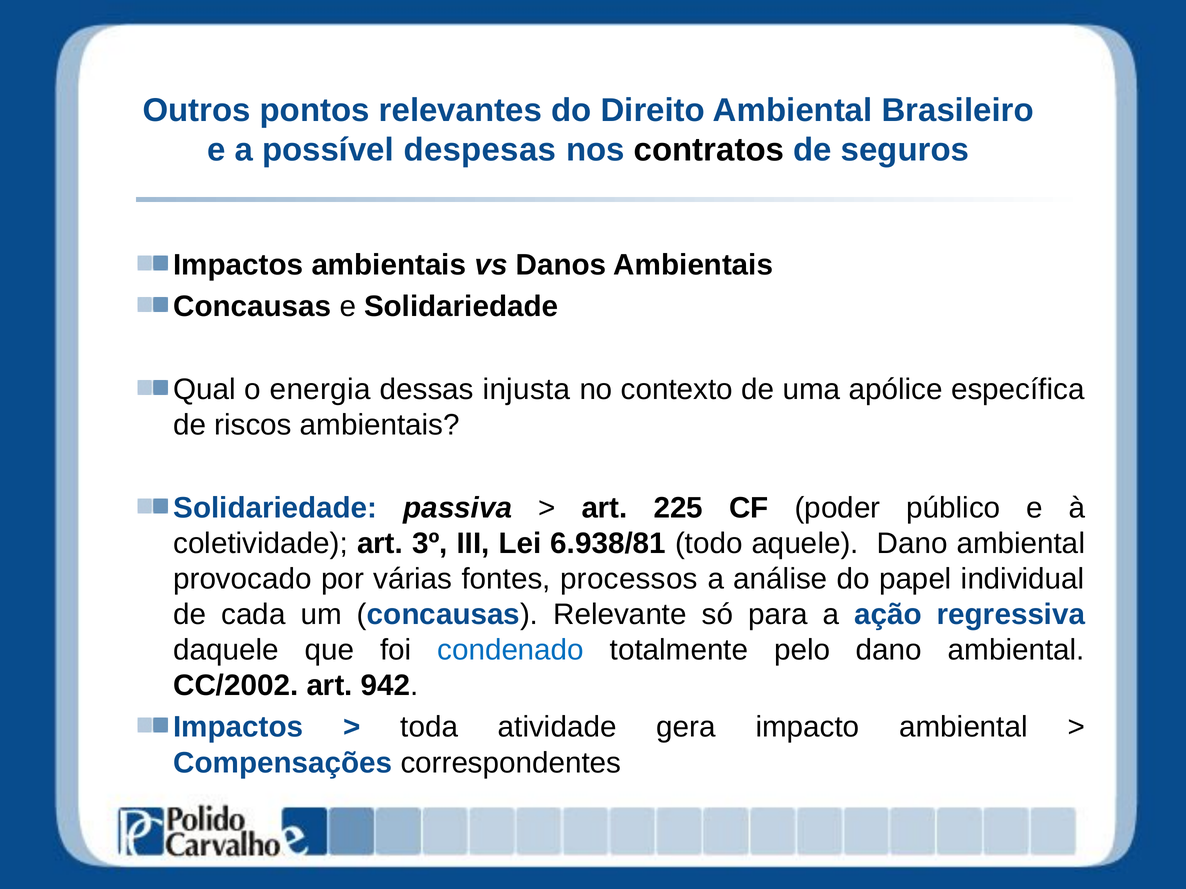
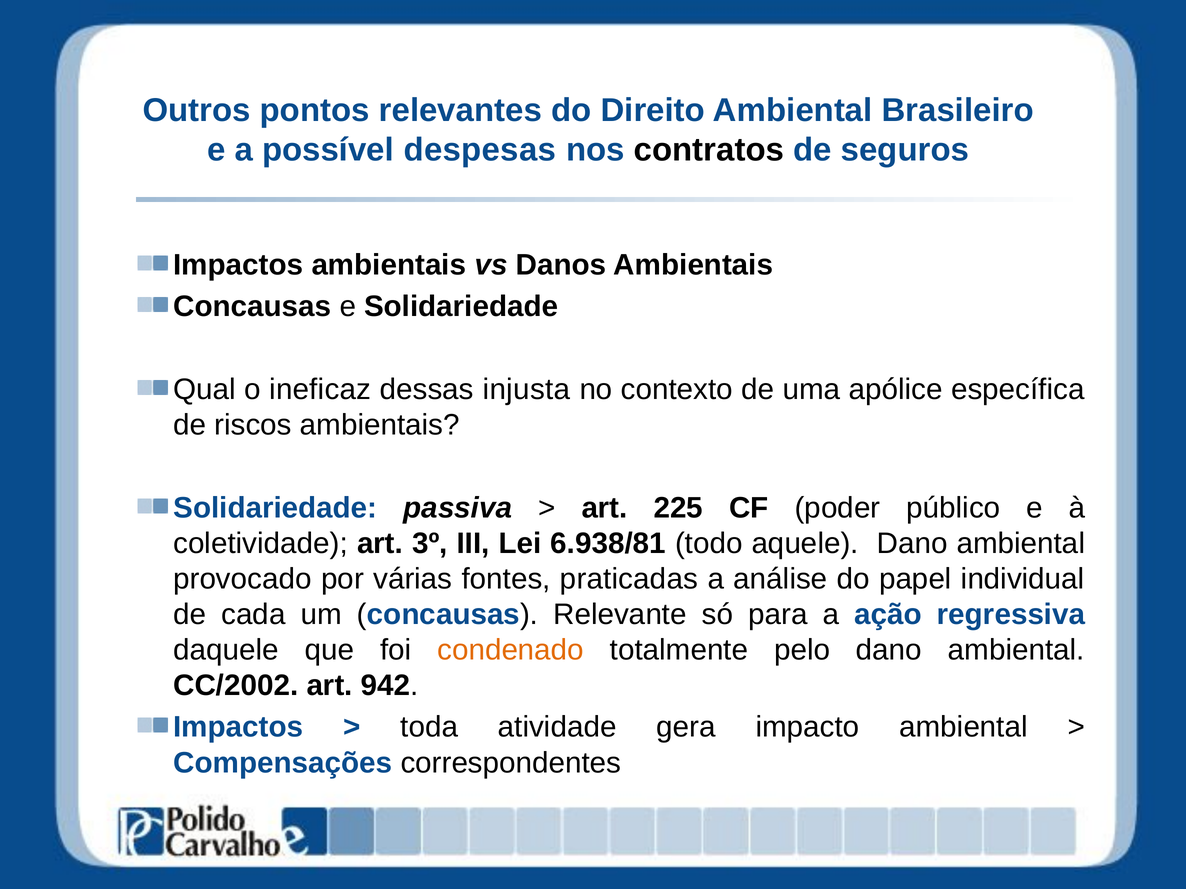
energia: energia -> ineficaz (320, 390)
processos: processos -> praticadas (629, 579)
condenado colour: blue -> orange (511, 650)
